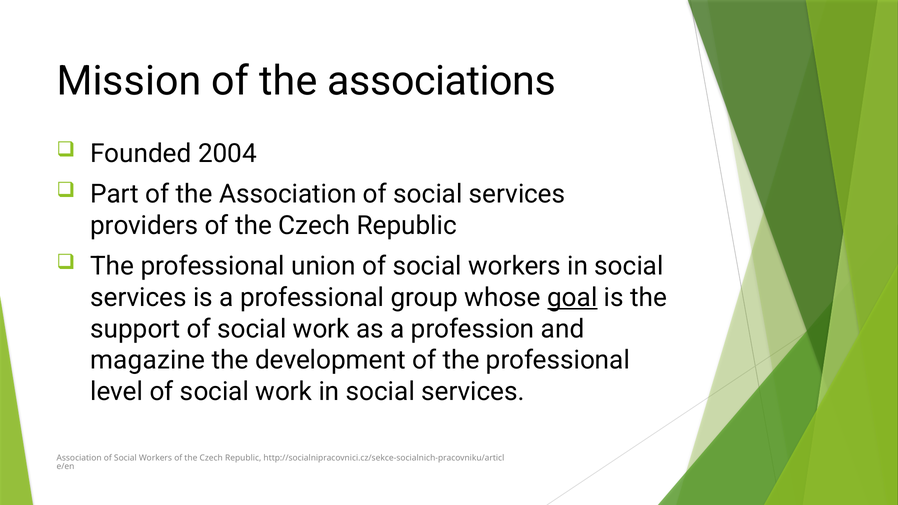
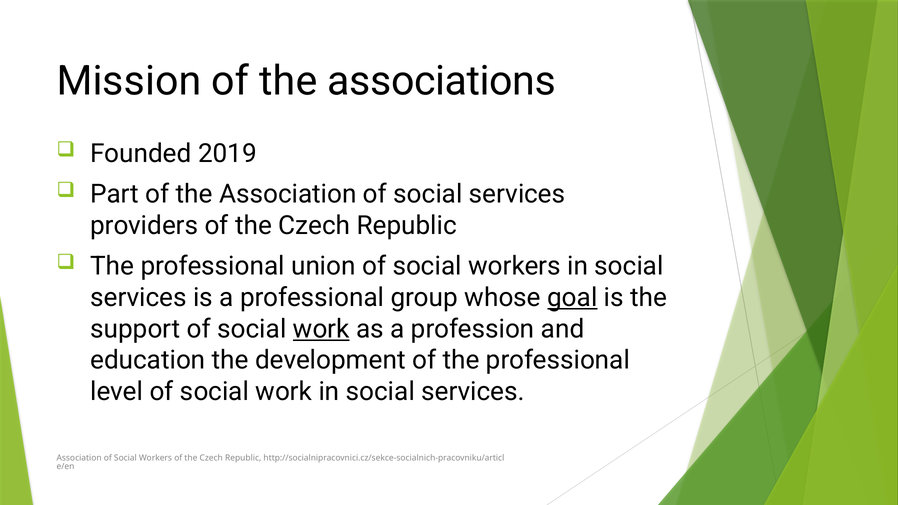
2004: 2004 -> 2019 (227, 153)
work underline: none -> present (321, 329)
magazine: magazine -> education (148, 360)
